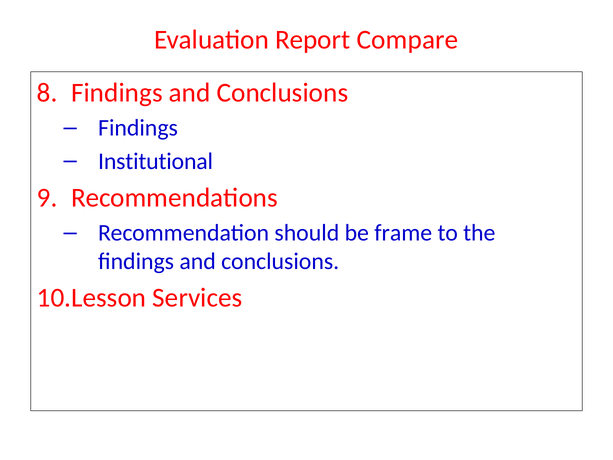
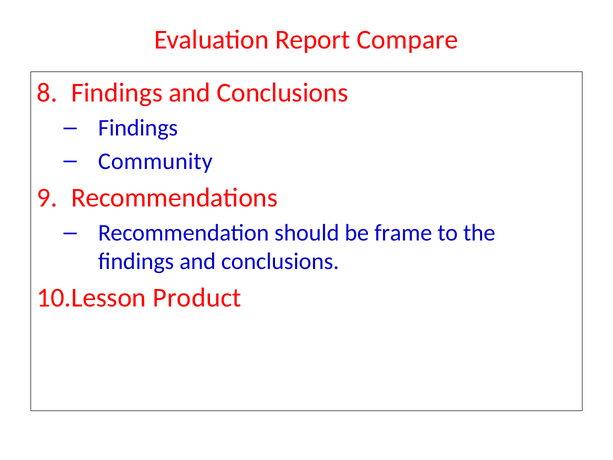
Institutional: Institutional -> Community (155, 161)
Services: Services -> Product (197, 298)
